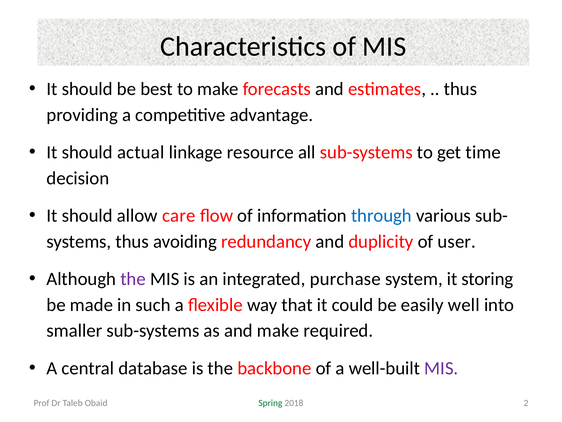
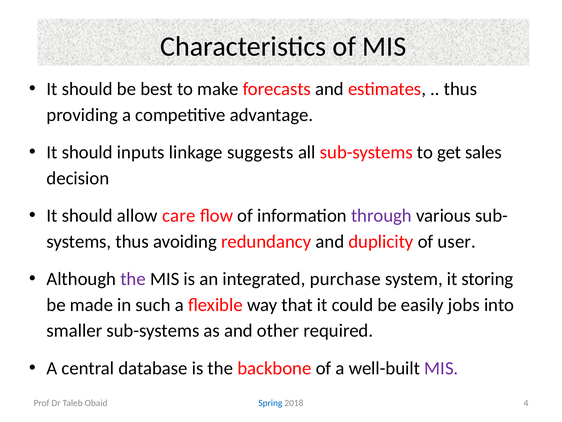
actual: actual -> inputs (141, 152)
resource: resource -> suggests (260, 152)
time: time -> sales (483, 152)
through colour: blue -> purple (381, 215)
well: well -> jobs (464, 305)
and make: make -> other (278, 330)
Spring colour: green -> blue (270, 402)
2: 2 -> 4 (526, 402)
